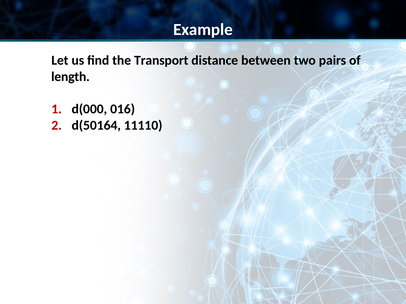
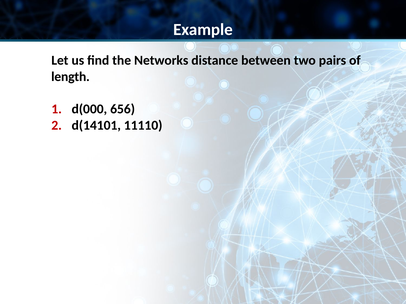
Transport: Transport -> Networks (161, 60)
016: 016 -> 656 (123, 109)
d(50164: d(50164 -> d(14101 (96, 125)
